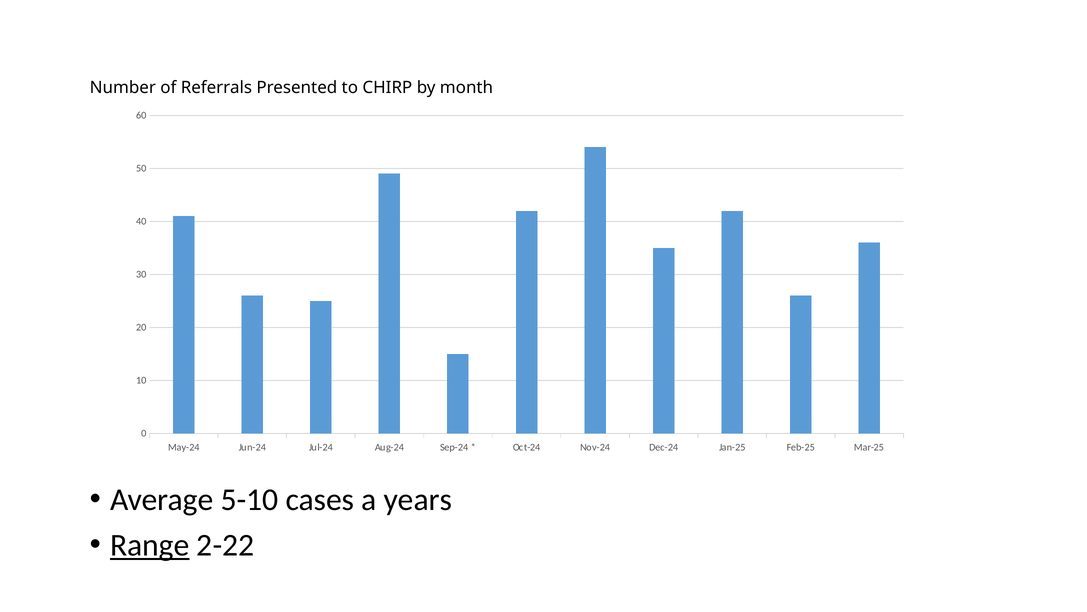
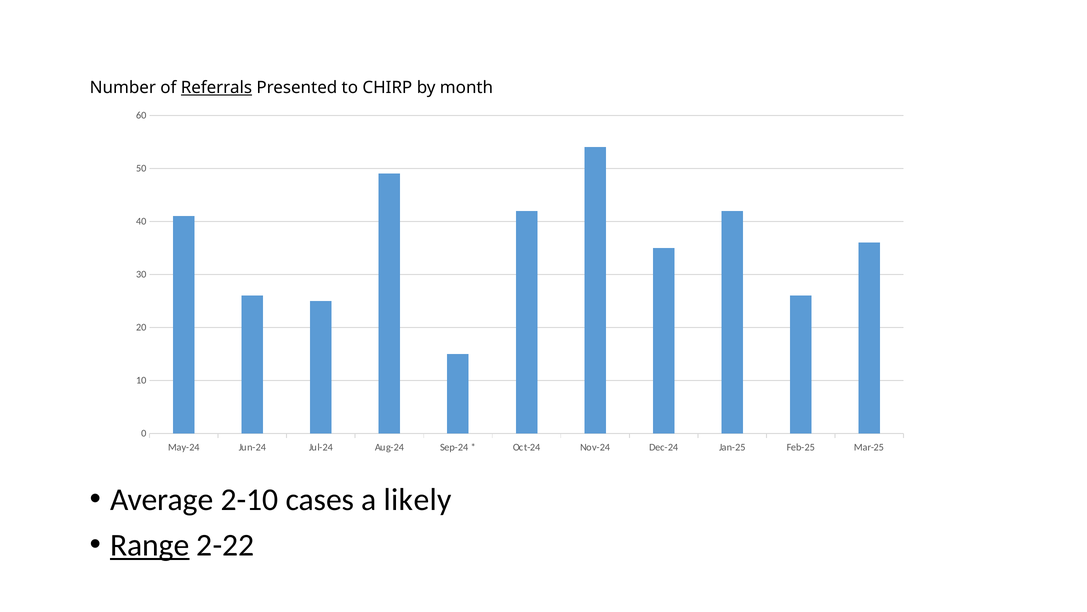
Referrals underline: none -> present (216, 88)
5-10: 5-10 -> 2-10 (249, 499)
years: years -> likely (418, 499)
